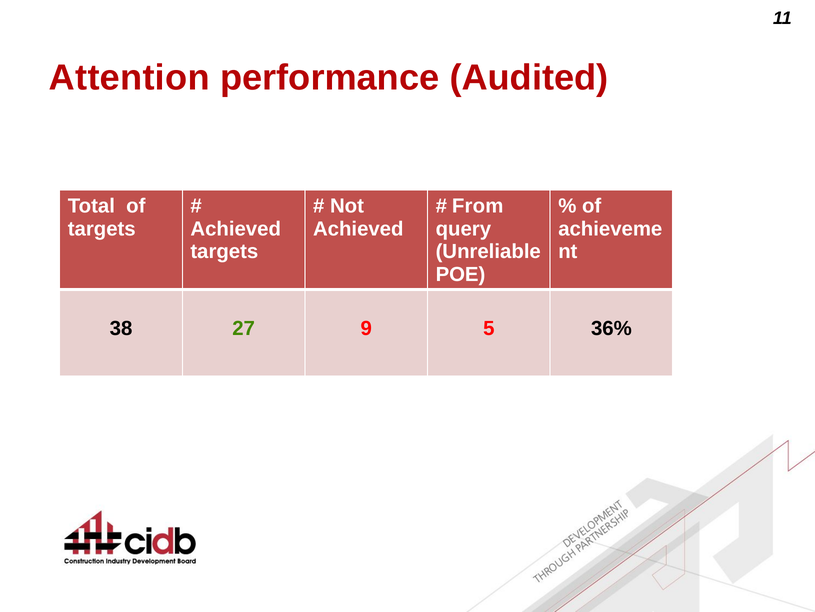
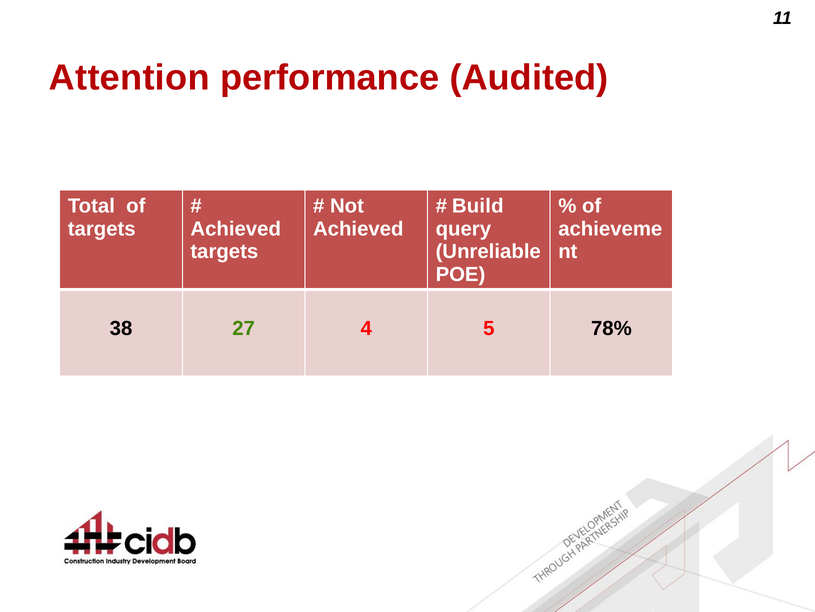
From: From -> Build (478, 206)
9: 9 -> 4 (366, 328)
36%: 36% -> 78% (611, 328)
